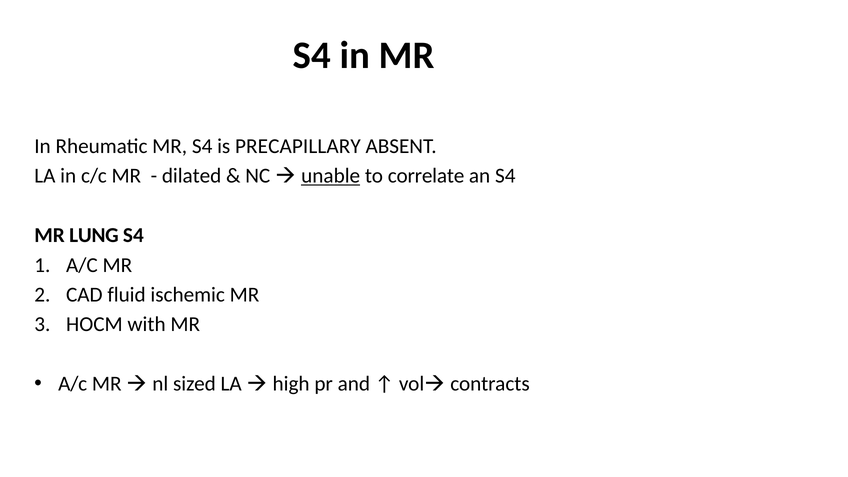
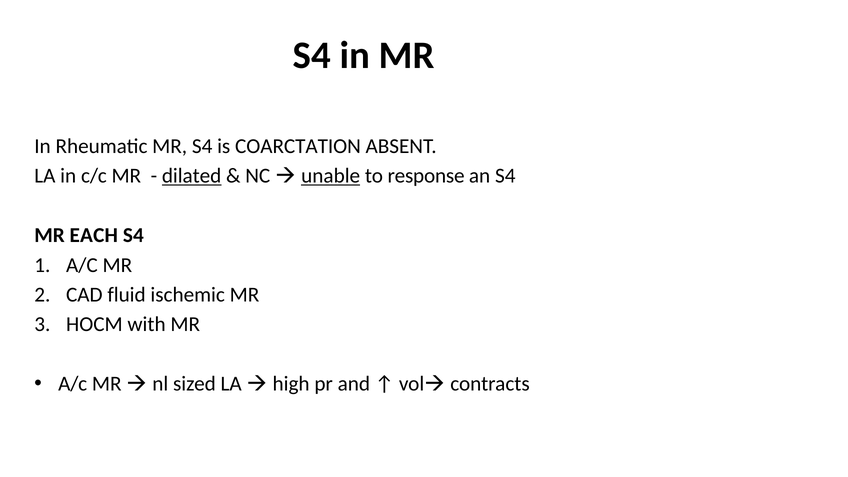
PRECAPILLARY: PRECAPILLARY -> COARCTATION (298, 146)
dilated underline: none -> present (192, 176)
correlate: correlate -> response (426, 176)
LUNG: LUNG -> EACH (94, 235)
